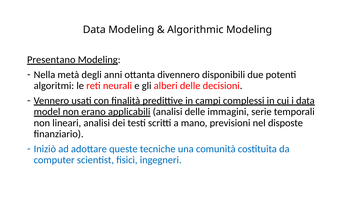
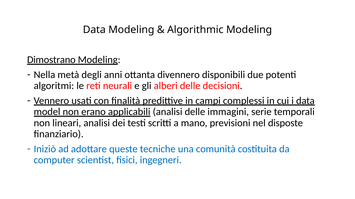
Presentano: Presentano -> Dimostrano (51, 60)
